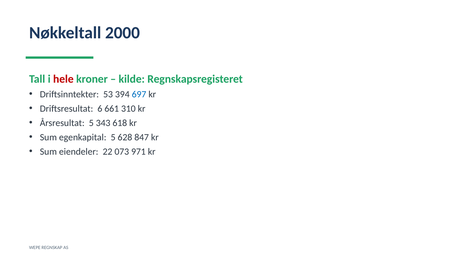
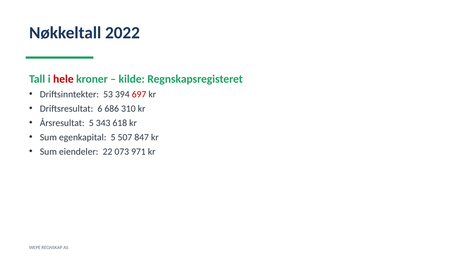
2000: 2000 -> 2022 (122, 33)
697 colour: blue -> red (139, 94)
661: 661 -> 686 (112, 108)
628: 628 -> 507 (125, 137)
